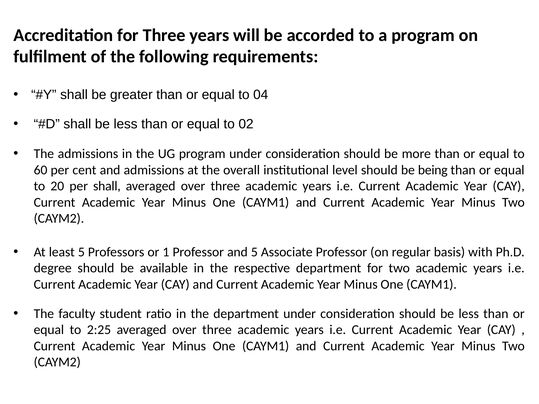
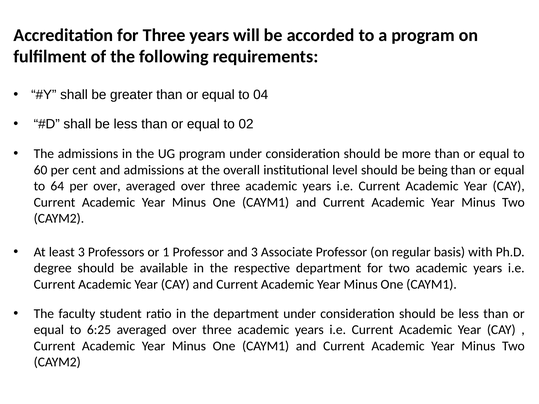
20: 20 -> 64 (57, 186)
per shall: shall -> over (107, 186)
least 5: 5 -> 3 (81, 252)
and 5: 5 -> 3 (254, 252)
2:25: 2:25 -> 6:25 (99, 330)
